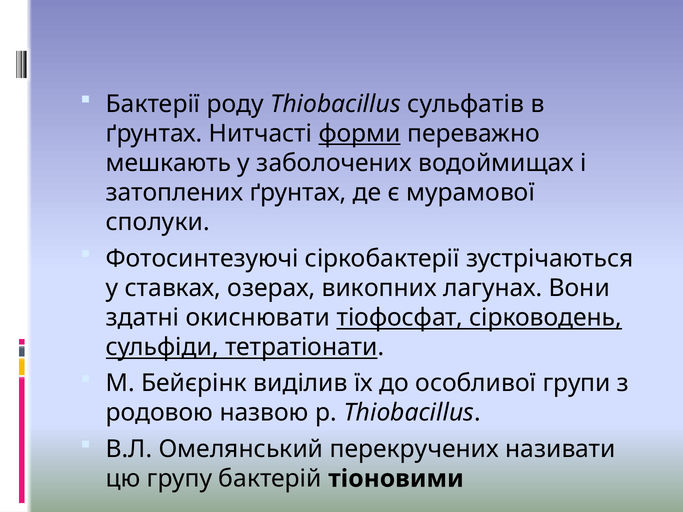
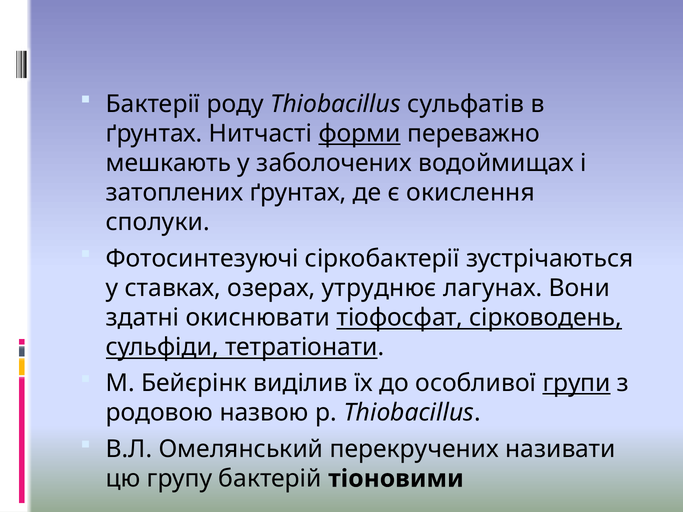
мурамової: мурамової -> окислення (471, 193)
викопних: викопних -> утруднює (379, 288)
групи underline: none -> present (577, 383)
